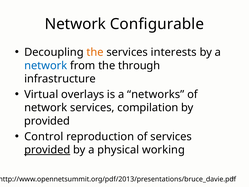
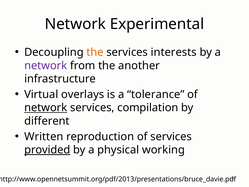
Configurable: Configurable -> Experimental (157, 24)
network colour: blue -> purple (46, 66)
through: through -> another (139, 66)
networks: networks -> tolerance (156, 94)
network underline: none -> present (46, 108)
provided: provided -> different (47, 121)
Control: Control -> Written (44, 136)
